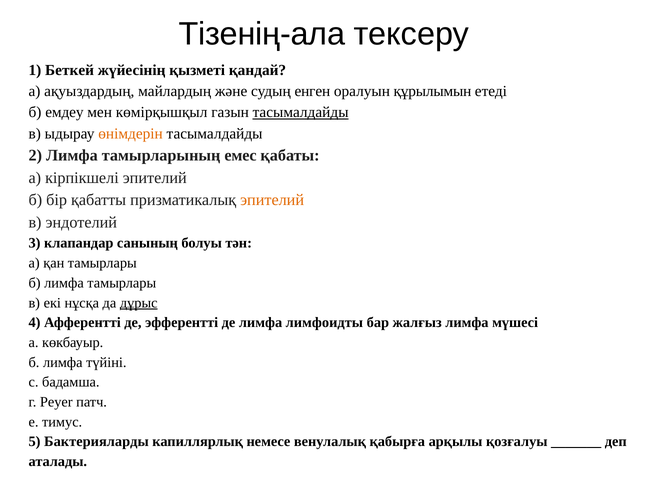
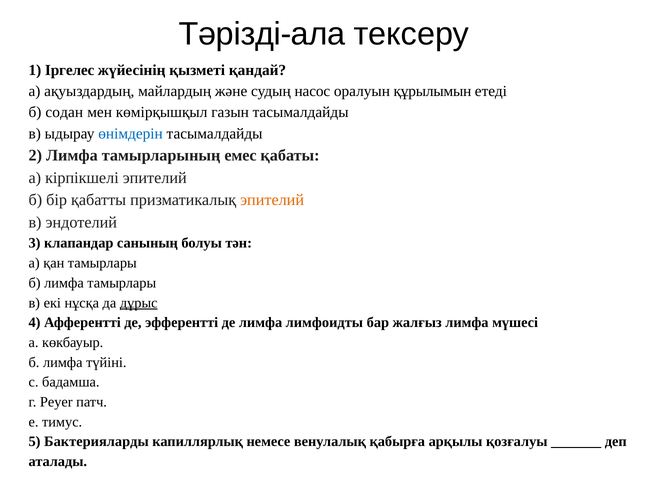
Тізенің-ала: Тізенің-ала -> Тәрізді-ала (262, 34)
Беткей: Беткей -> Іргелес (70, 70)
енген: енген -> насос (312, 91)
емдеу: емдеу -> содан (64, 112)
тасымалдайды underline: present -> none (301, 112)
өнімдерін colour: orange -> blue (131, 134)
